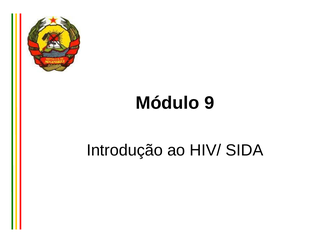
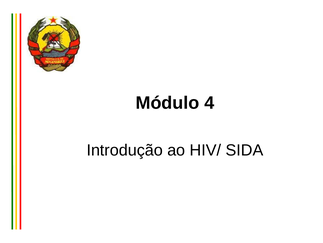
9: 9 -> 4 (209, 103)
